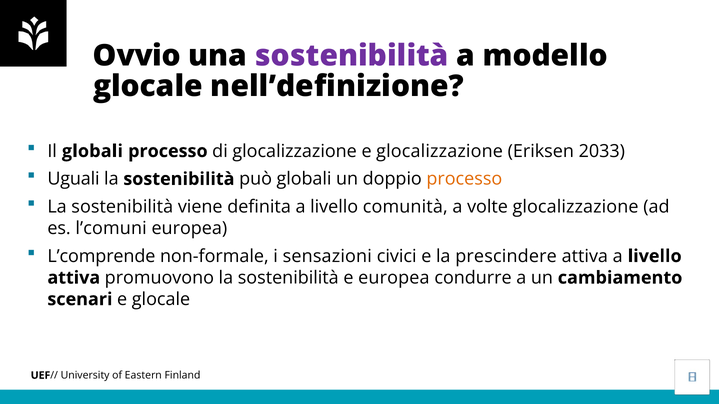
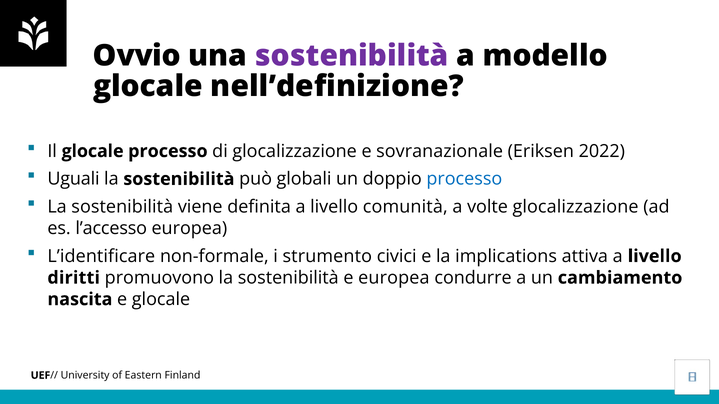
Il globali: globali -> glocale (93, 151)
e glocalizzazione: glocalizzazione -> sovranazionale (440, 151)
2033: 2033 -> 2022 (602, 151)
processo colour: orange -> blue (464, 179)
l’comuni: l’comuni -> l’accesso (111, 229)
L’comprende: L’comprende -> L’identificare (101, 256)
sensazioni: sensazioni -> strumento (327, 256)
prescindere: prescindere -> implications (506, 256)
attiva: attiva -> diritti (74, 278)
scenari: scenari -> nascita (80, 300)
